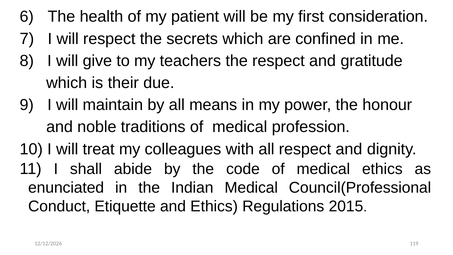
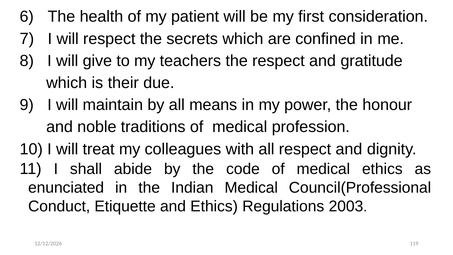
2015: 2015 -> 2003 (346, 206)
